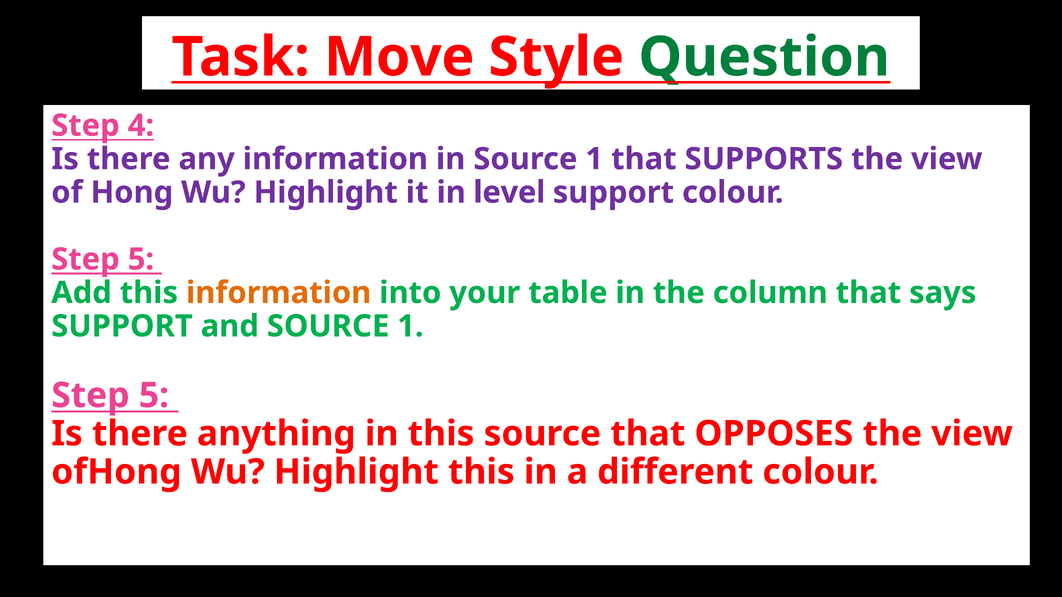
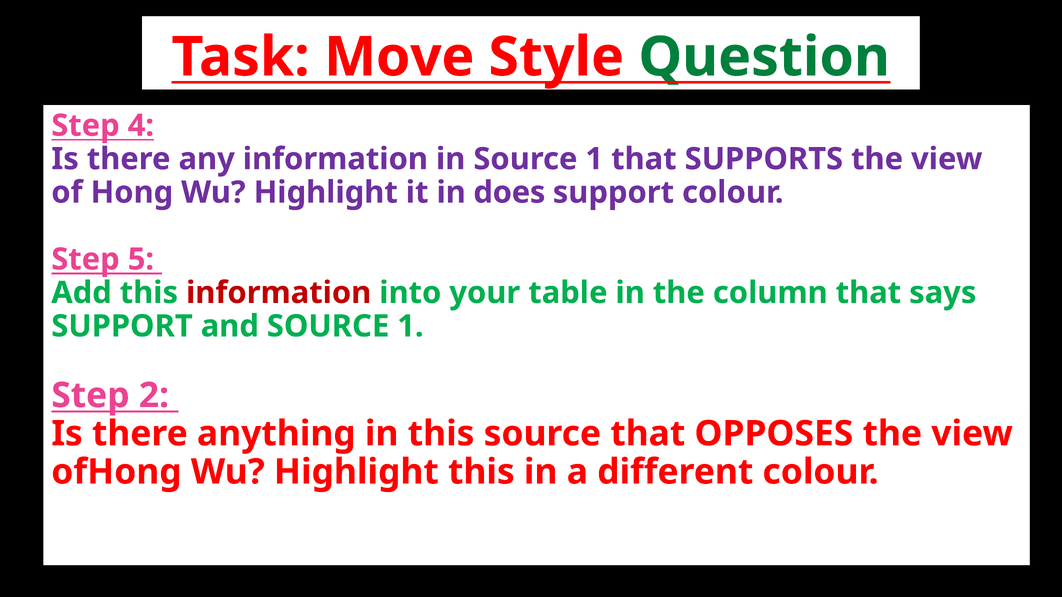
level: level -> does (509, 193)
information colour: orange -> red (279, 293)
5: 5 -> 2 (154, 396)
